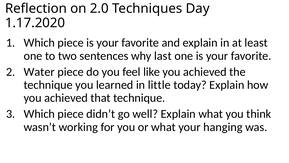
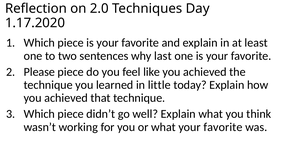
Water: Water -> Please (39, 72)
what your hanging: hanging -> favorite (223, 127)
